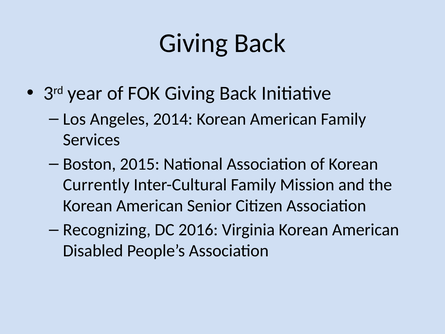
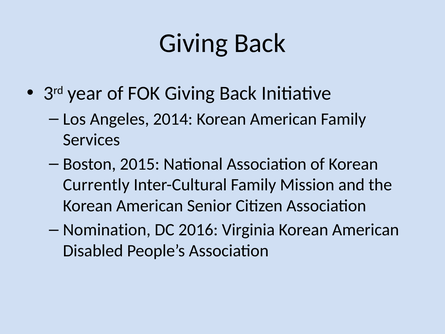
Recognizing: Recognizing -> Nomination (107, 230)
